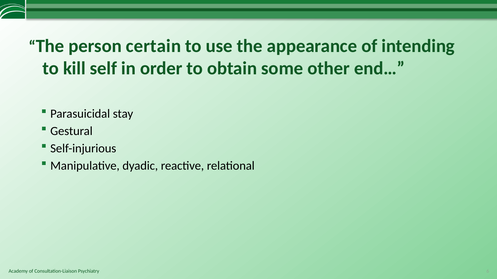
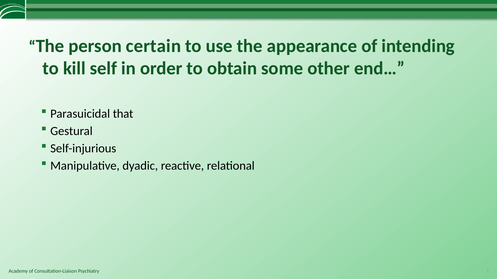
stay: stay -> that (123, 114)
